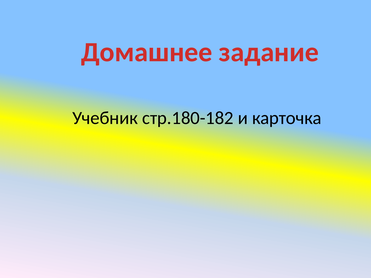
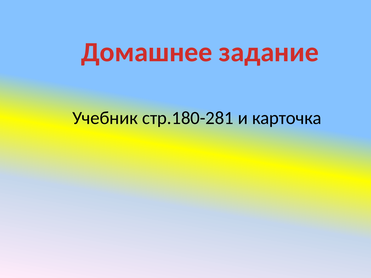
стр.180-182: стр.180-182 -> стр.180-281 (188, 118)
